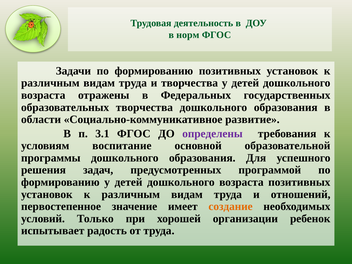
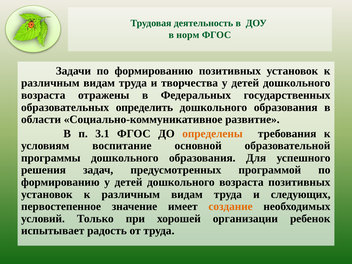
образовательных творчества: творчества -> определить (144, 107)
определены colour: purple -> orange (212, 134)
отношений: отношений -> следующих (301, 194)
